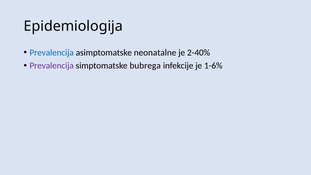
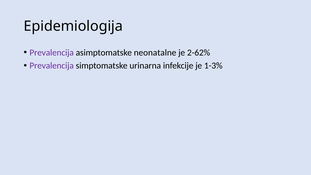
Prevalencija colour: blue -> purple (52, 53)
2-40%: 2-40% -> 2-62% (199, 53)
bubrega: bubrega -> urinarna (145, 66)
1-6%: 1-6% -> 1-3% (213, 66)
